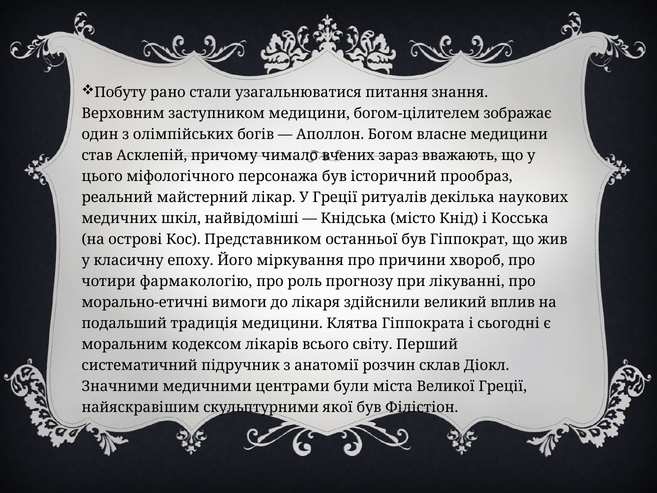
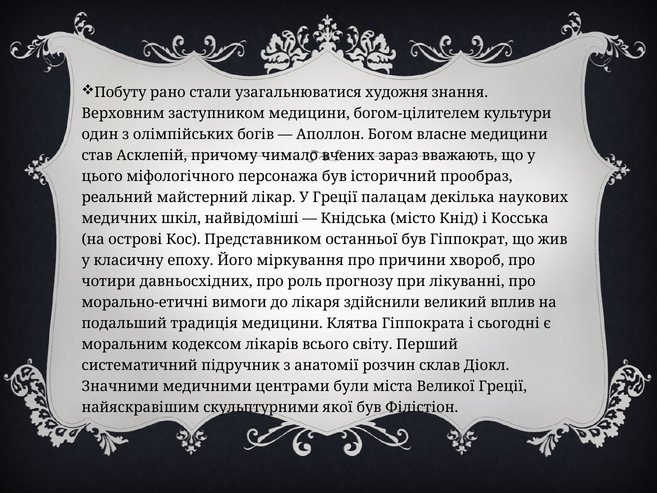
питання: питання -> художня (397, 92)
зображає: зображає -> культури (518, 113)
ритуалів: ритуалів -> палацам (394, 197)
фармакологію: фармакологію -> давньосхідних (196, 281)
